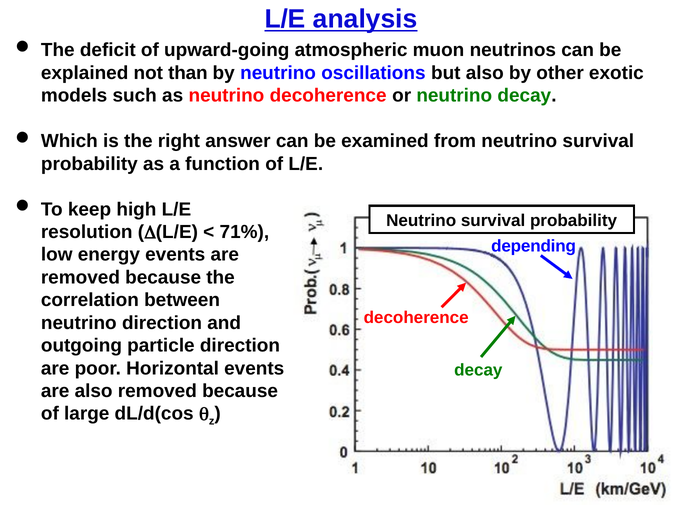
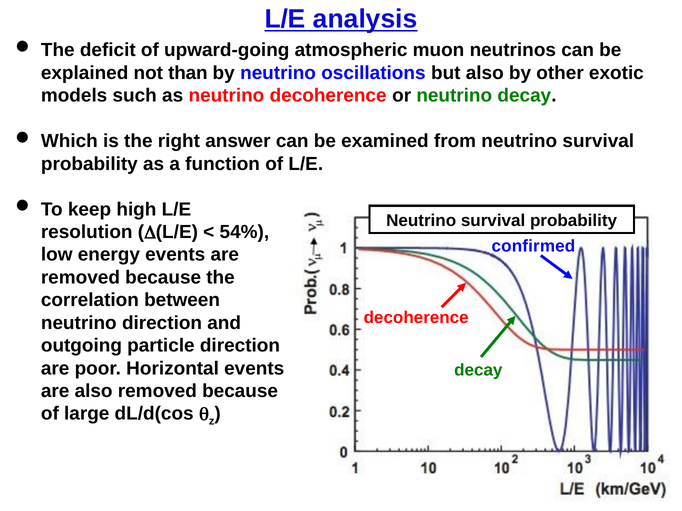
71%: 71% -> 54% (244, 232)
depending: depending -> confirmed (533, 246)
